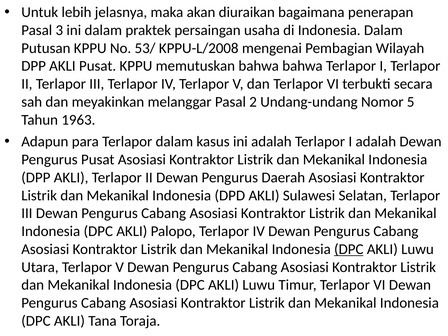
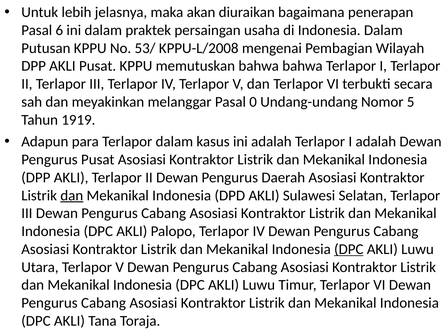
3: 3 -> 6 (59, 30)
2: 2 -> 0 (253, 102)
1963: 1963 -> 1919 (78, 120)
dan underline: none -> present (72, 195)
